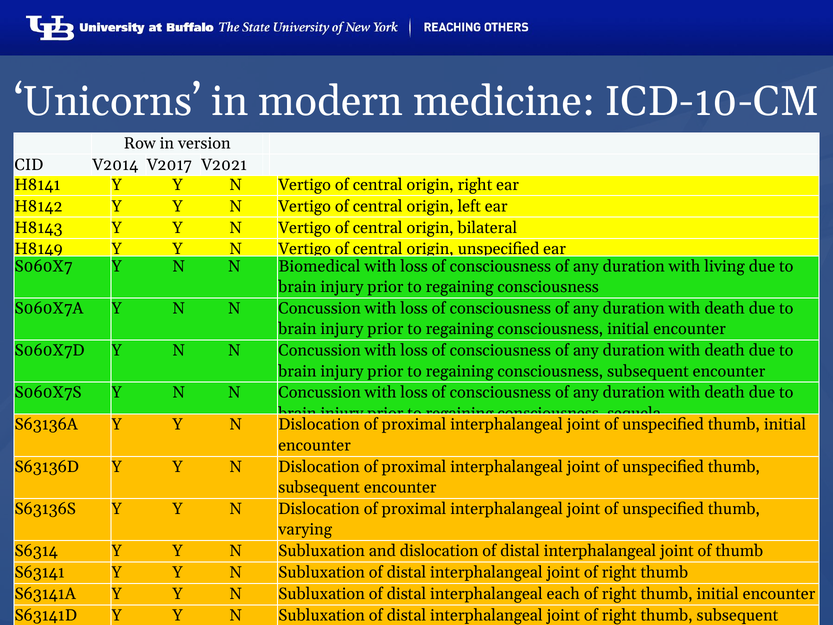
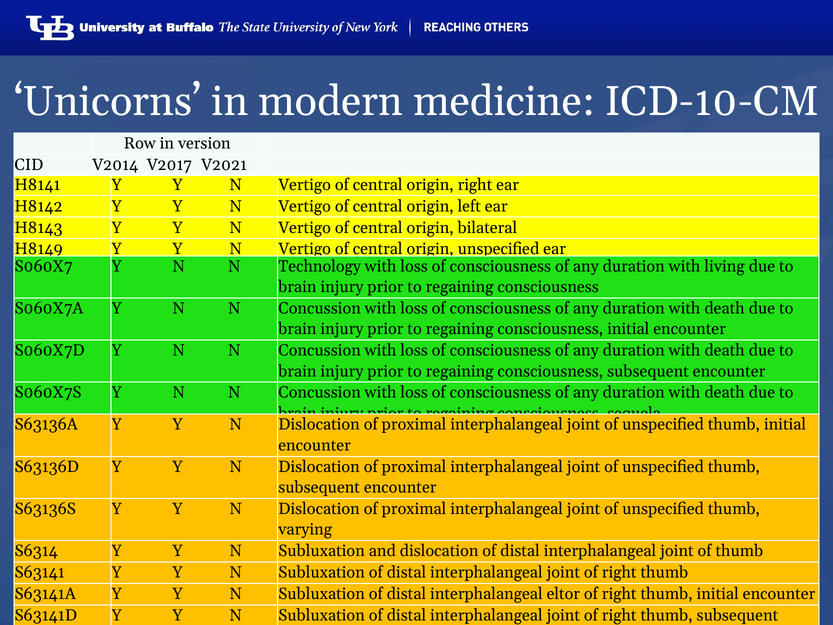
Biomedical: Biomedical -> Technology (320, 266)
each: each -> eltor (563, 594)
